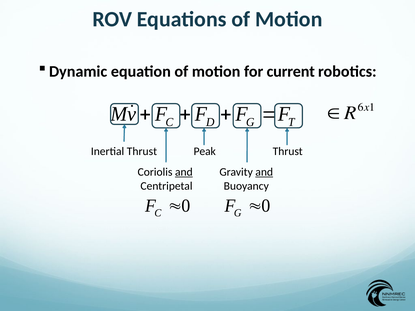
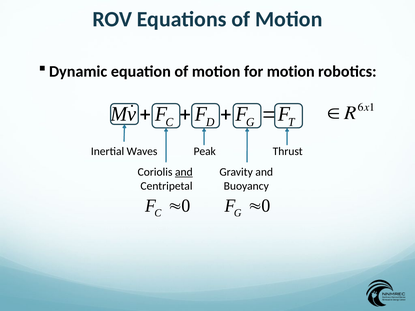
for current: current -> motion (291, 72)
Inertial Thrust: Thrust -> Waves (142, 152)
and underline: present -> none (264, 172)
